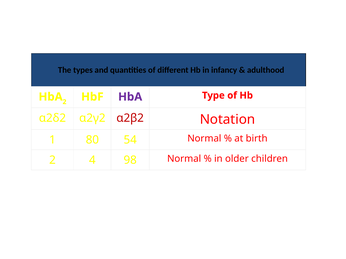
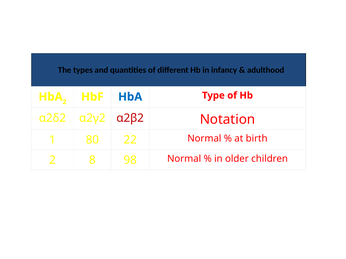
HbA colour: purple -> blue (130, 97)
54: 54 -> 22 (130, 140)
4: 4 -> 8 (92, 160)
